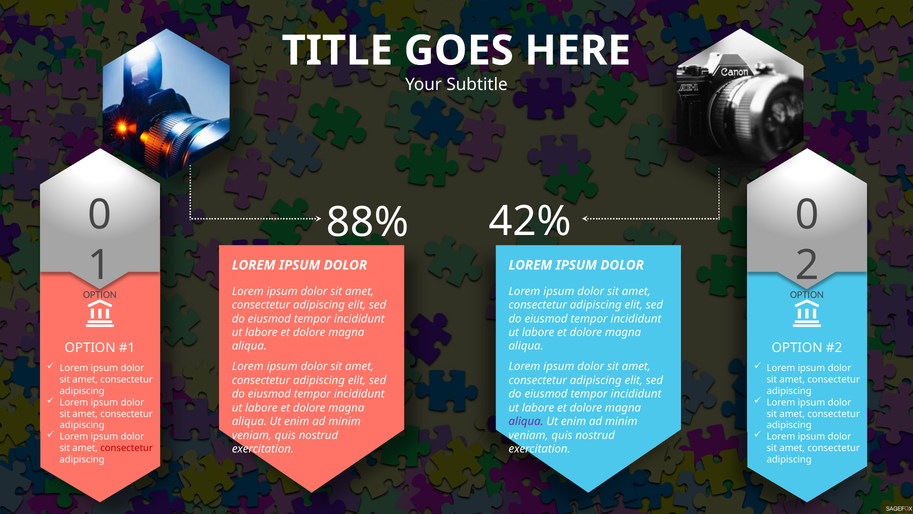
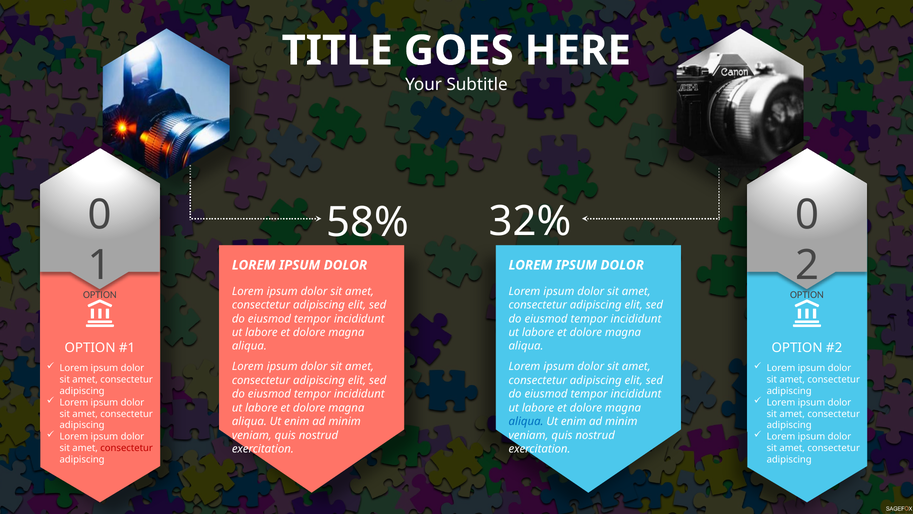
42%: 42% -> 32% (530, 221)
88%: 88% -> 58% (368, 222)
aliqua colour: purple -> blue (526, 421)
